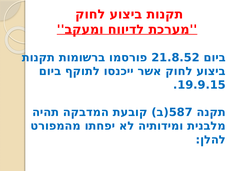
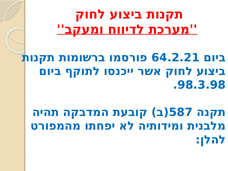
21.8.52: 21.8.52 -> 64.2.21 (175, 58)
19.9.15: 19.9.15 -> 98.3.98 (202, 85)
